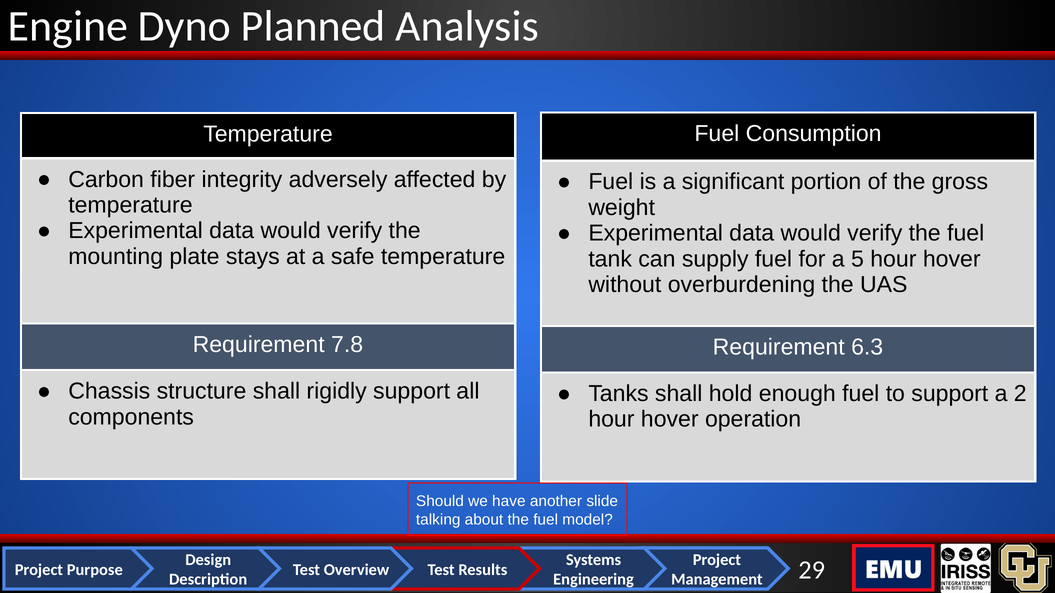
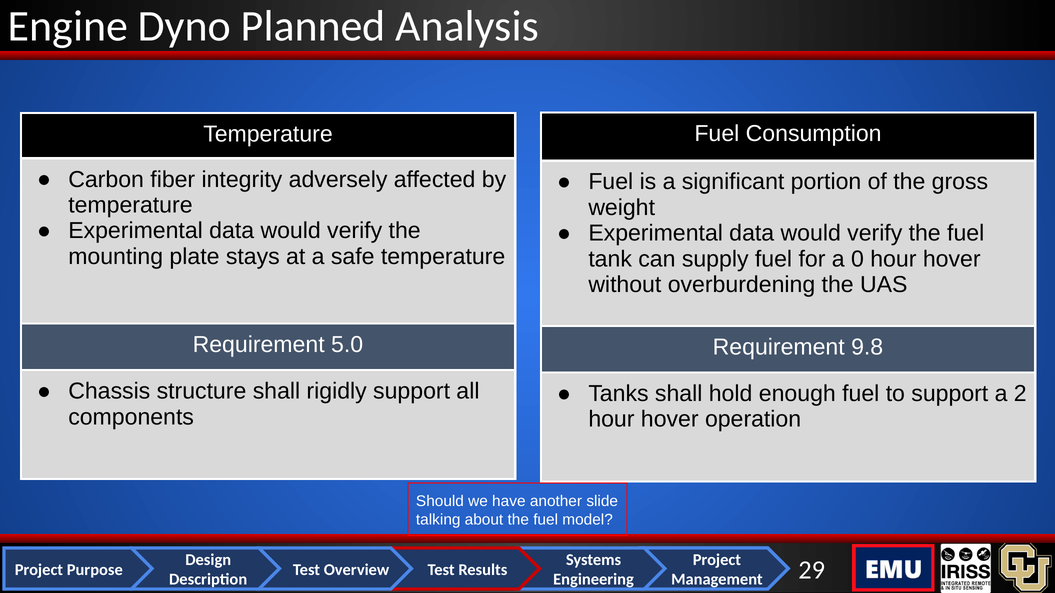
5: 5 -> 0 (857, 259)
7.8: 7.8 -> 5.0 (347, 345)
6.3: 6.3 -> 9.8 (867, 347)
